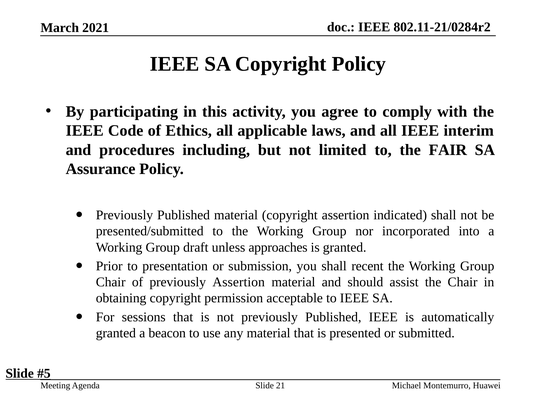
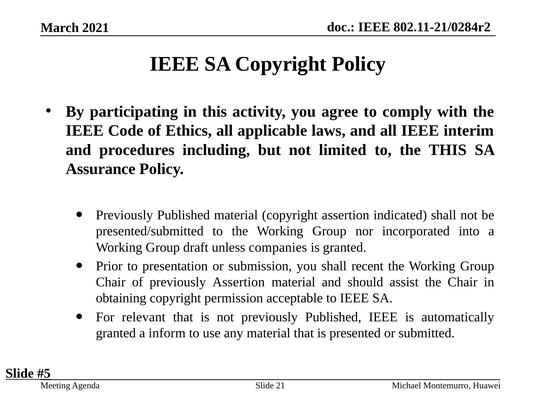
the FAIR: FAIR -> THIS (448, 150)
approaches: approaches -> companies (278, 247)
sessions: sessions -> relevant (144, 317)
beacon: beacon -> inform (167, 333)
